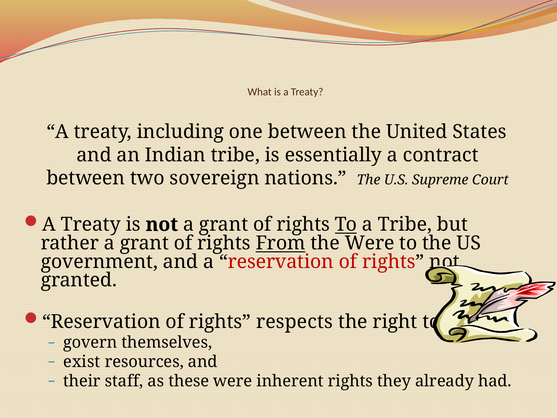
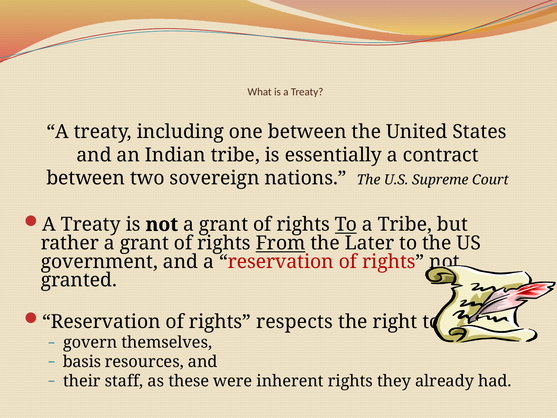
the Were: Were -> Later (370, 243)
exist: exist -> basis (82, 362)
